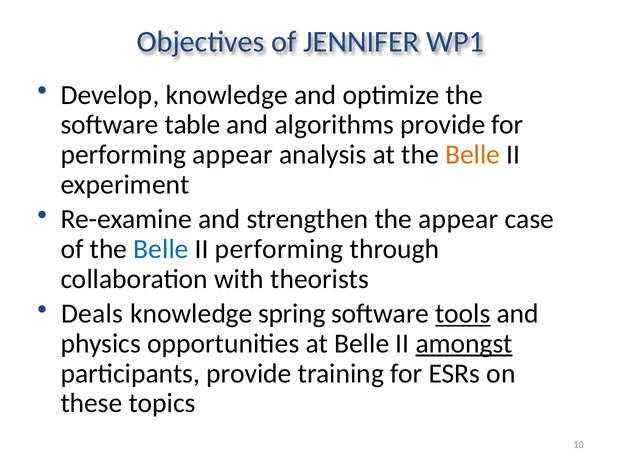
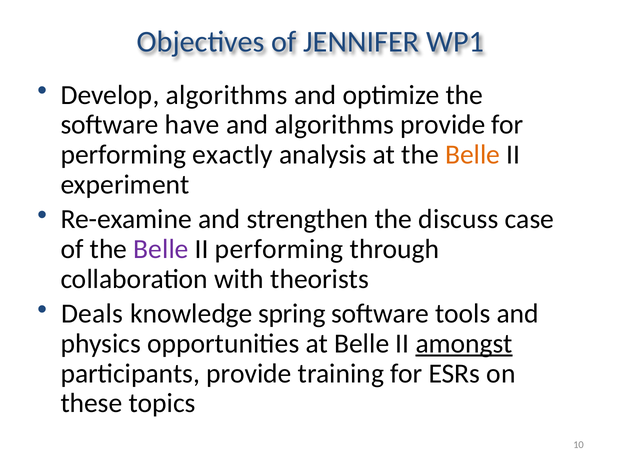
Develop knowledge: knowledge -> algorithms (227, 95)
table: table -> have (192, 125)
performing appear: appear -> exactly (233, 155)
the appear: appear -> discuss (459, 219)
Belle colour: blue -> purple (161, 249)
tools underline: present -> none (463, 314)
